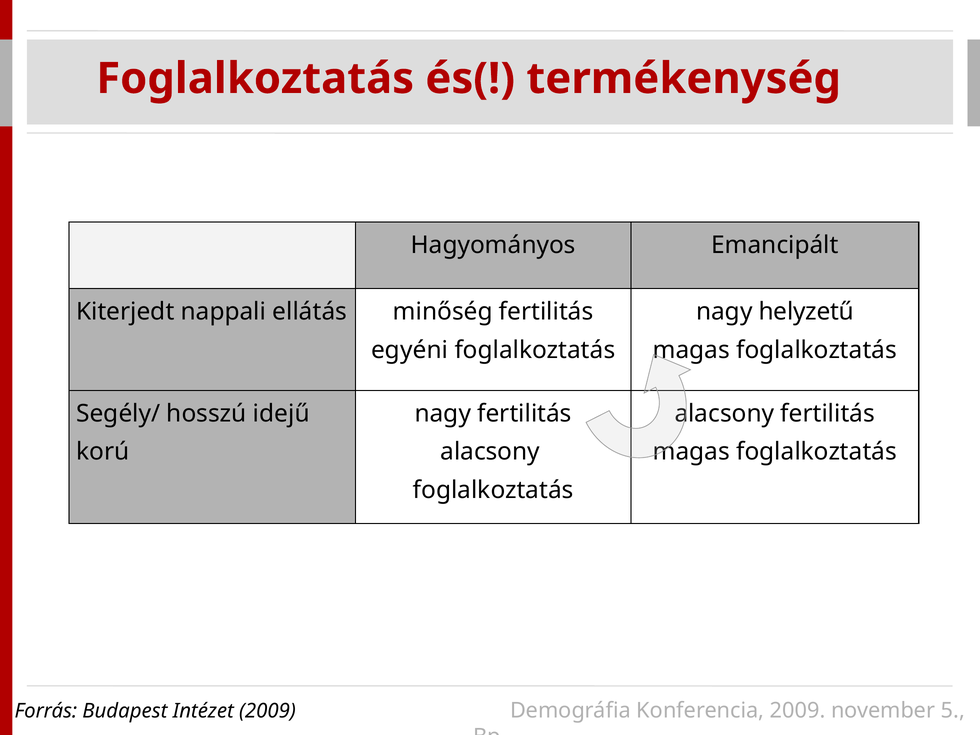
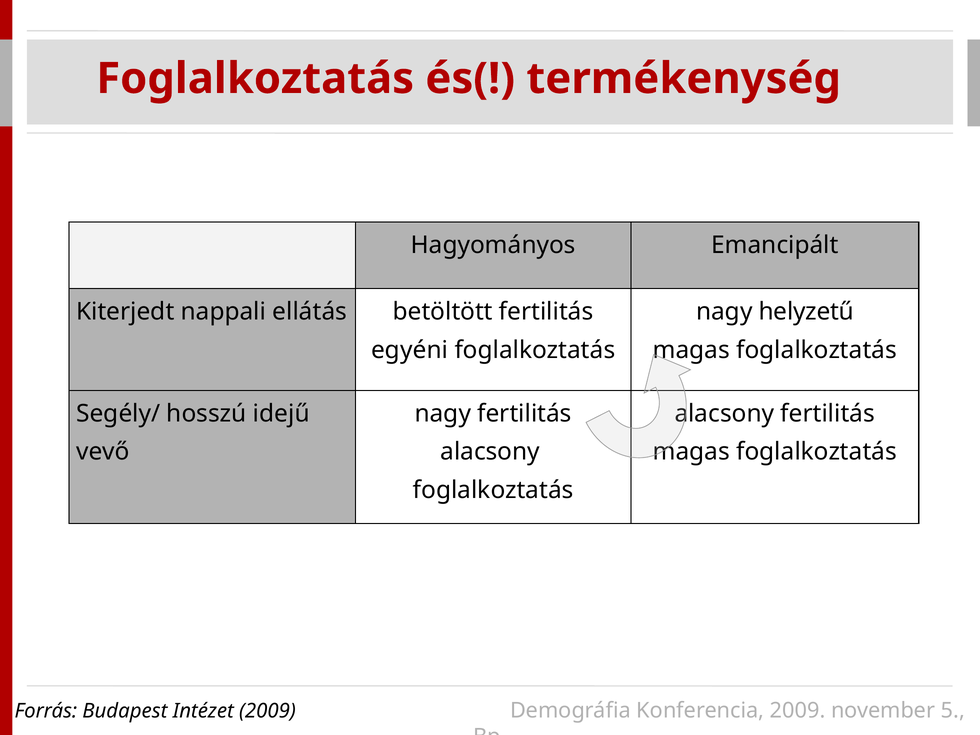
minőség: minőség -> betöltött (443, 312)
korú: korú -> vevő (103, 452)
